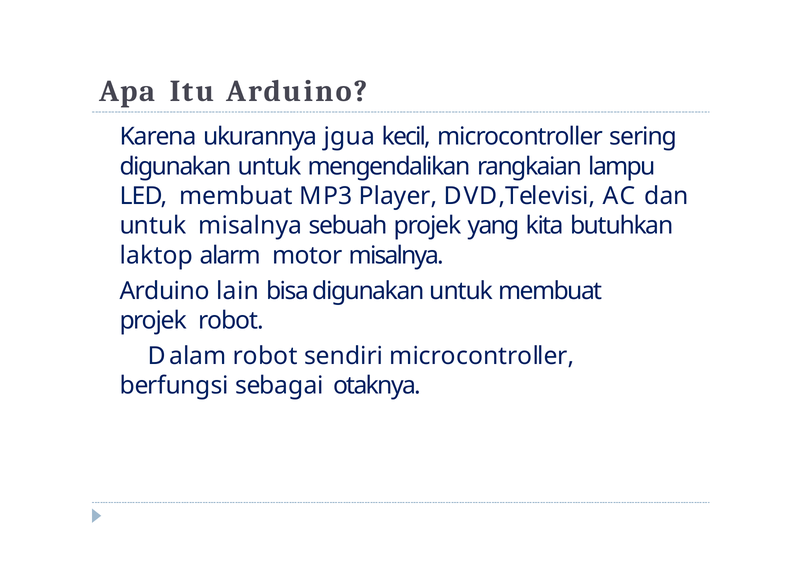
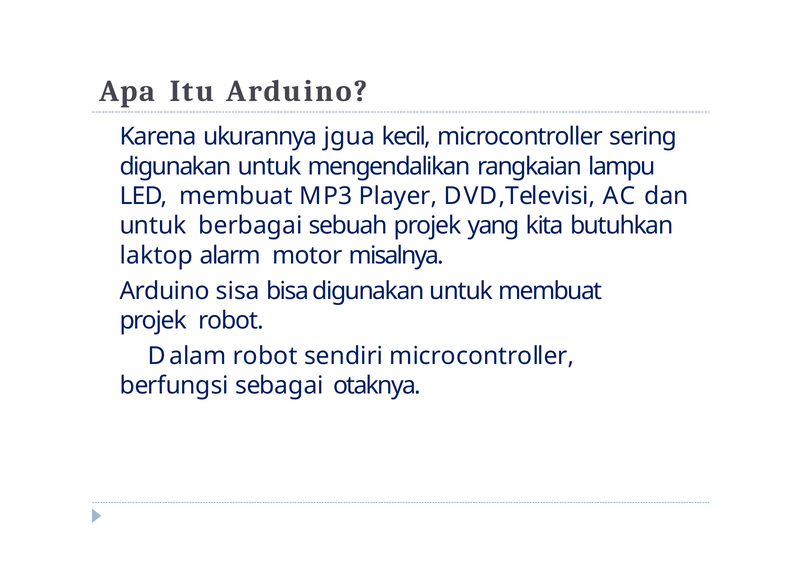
untuk misalnya: misalnya -> berbagai (250, 226)
lain: lain -> sisa (238, 291)
